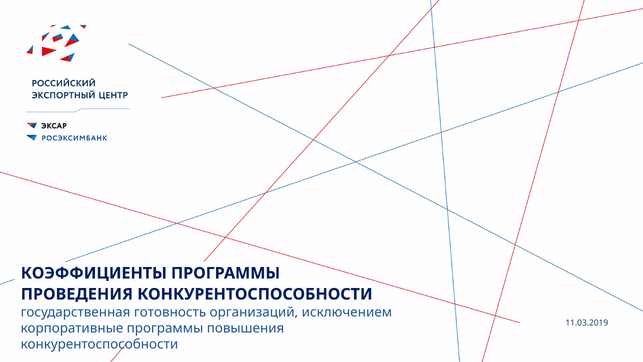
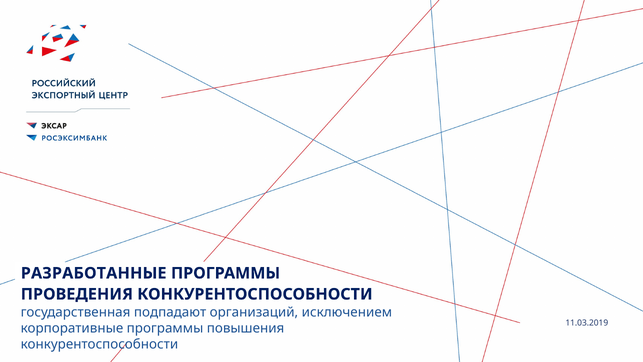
КОЭФФИЦИЕНТЫ: КОЭФФИЦИЕНТЫ -> РАЗРАБОТАННЫЕ (94, 273)
готовность: готовность -> подпадают (170, 312)
